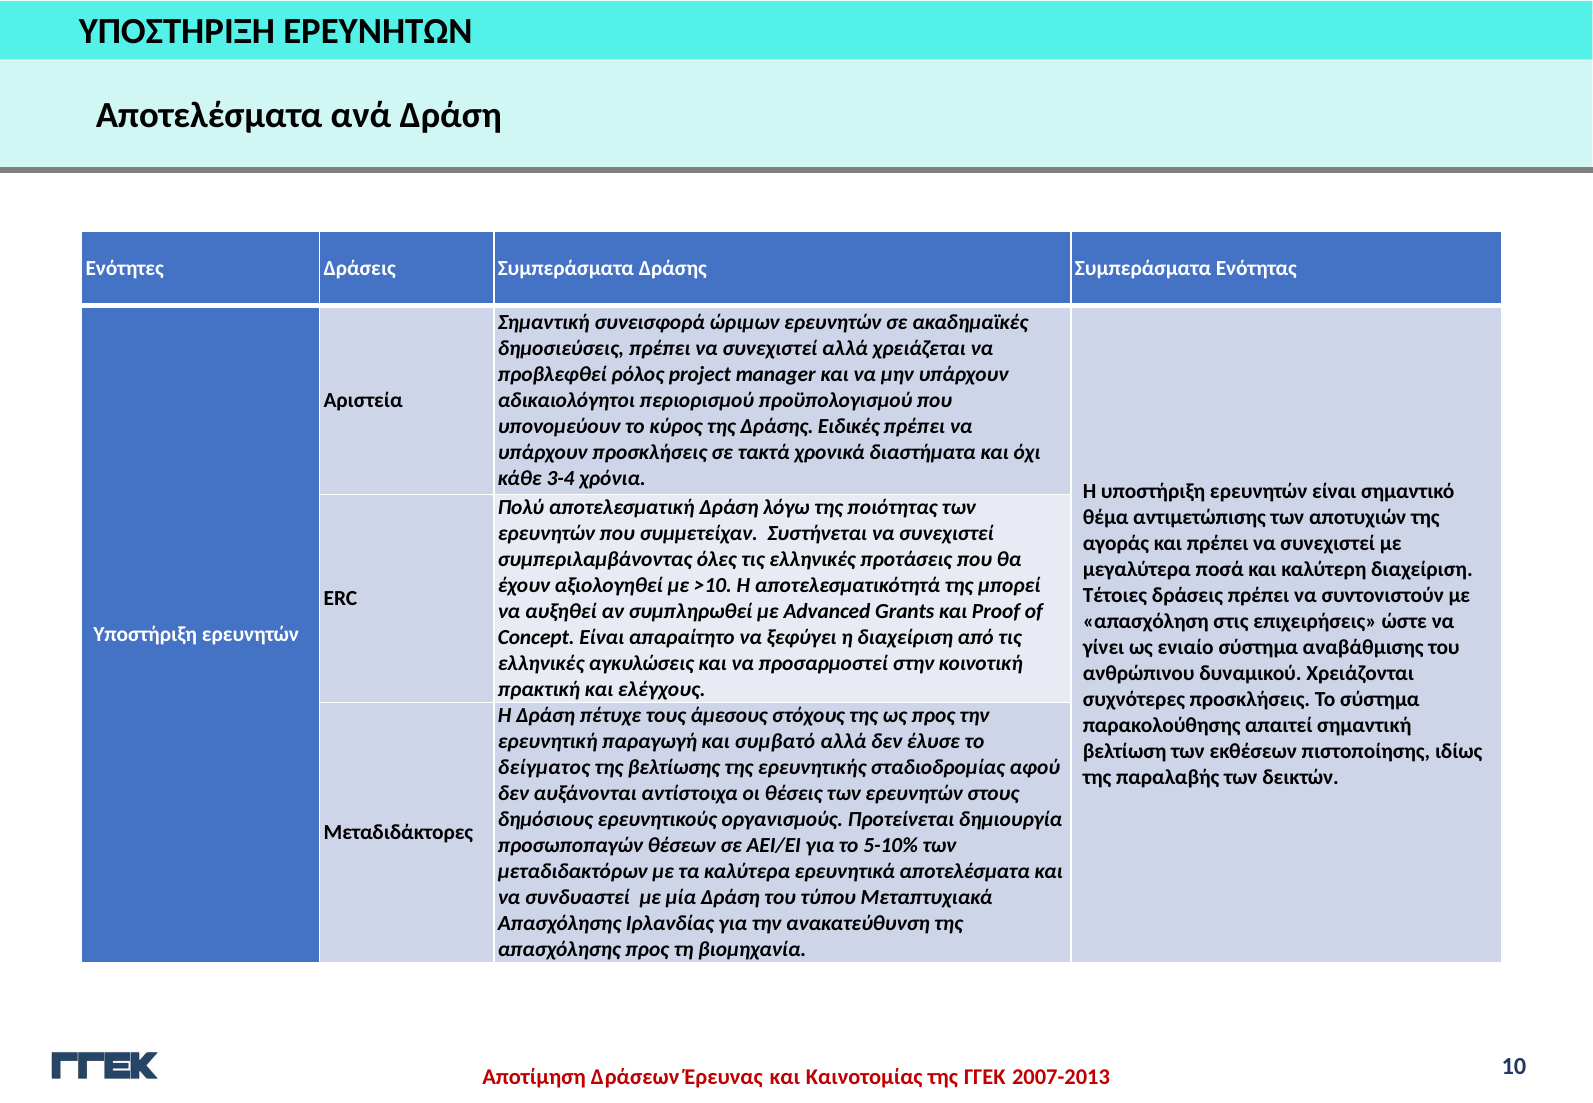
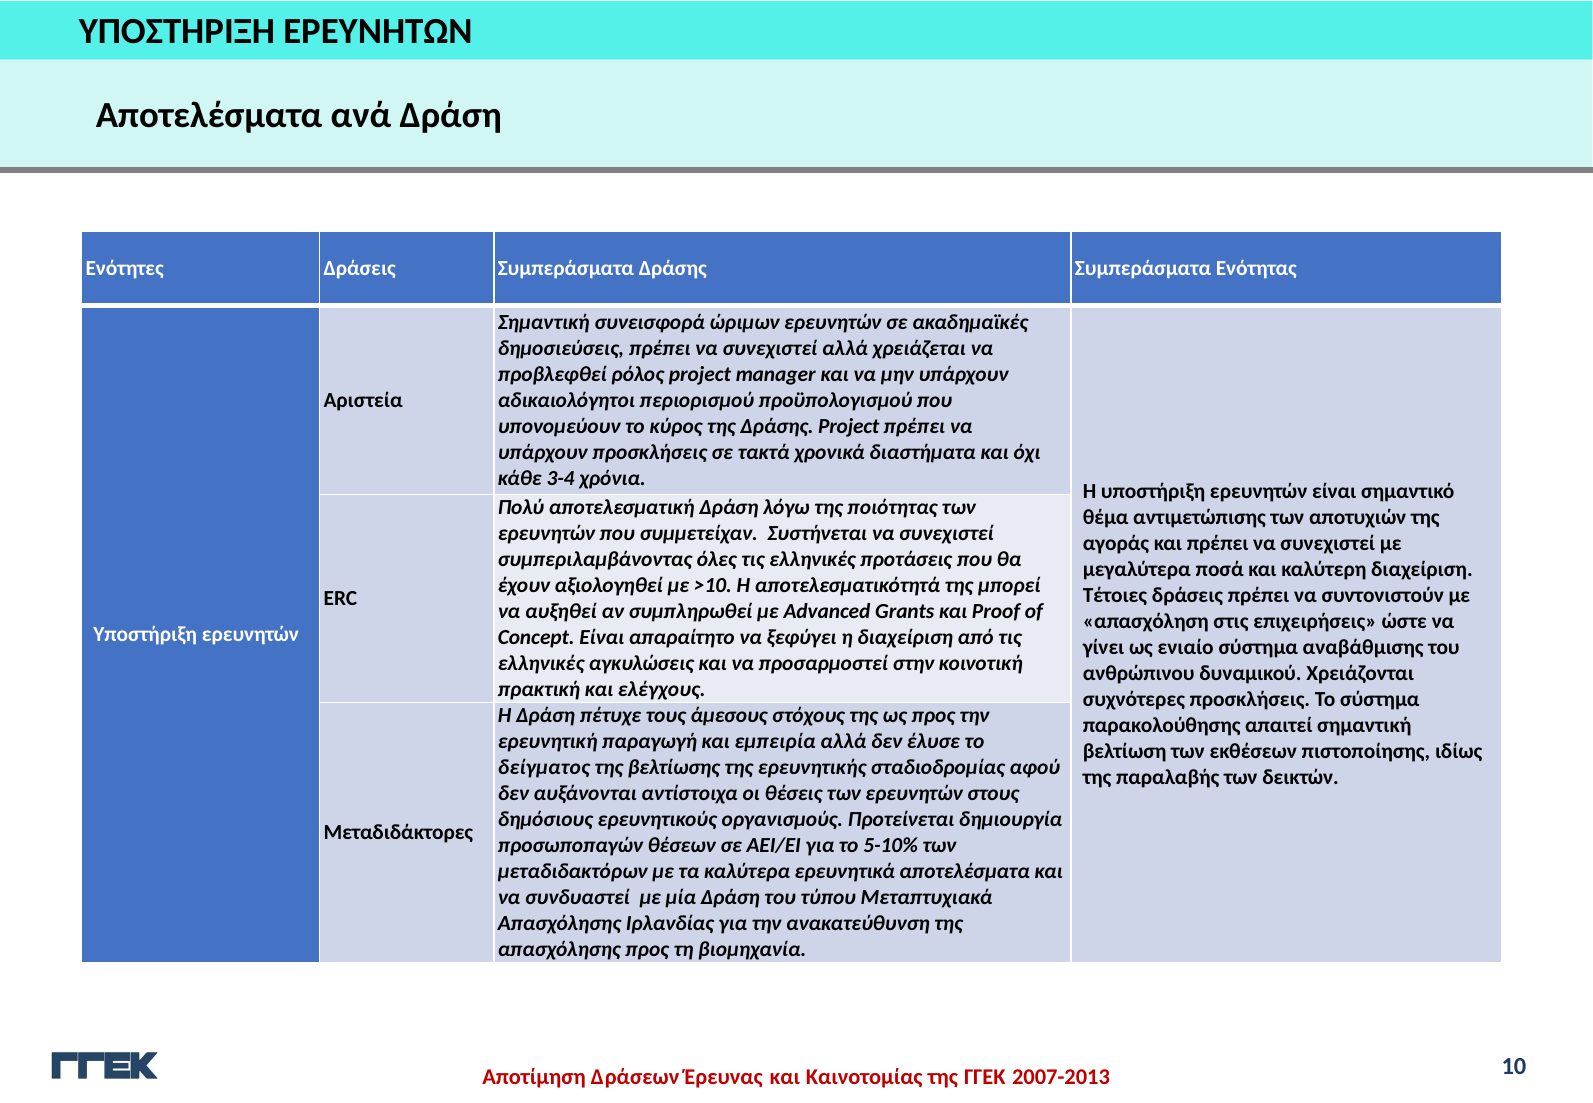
Δράσης Ειδικές: Ειδικές -> Project (849, 426)
συμβατό: συμβατό -> εμπειρία (775, 742)
